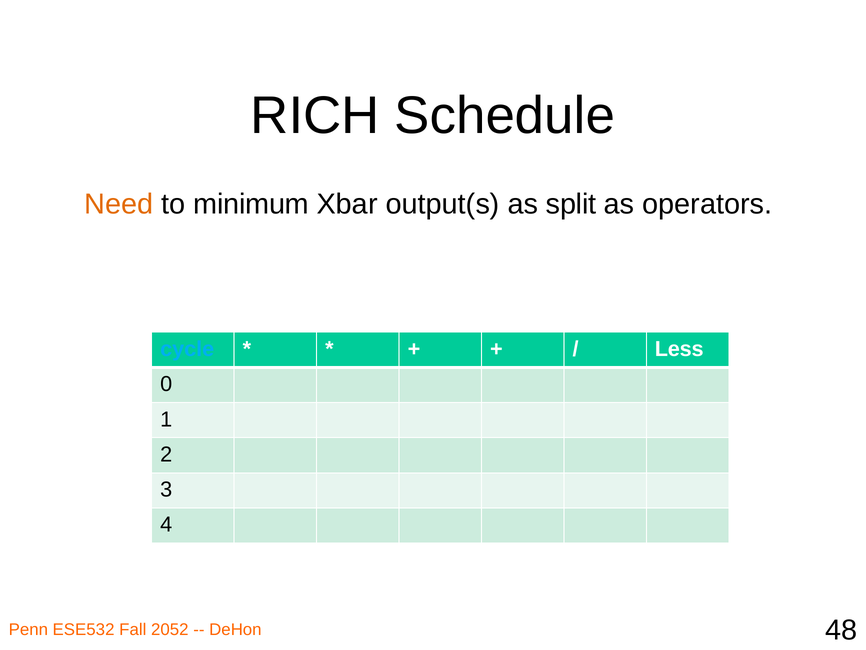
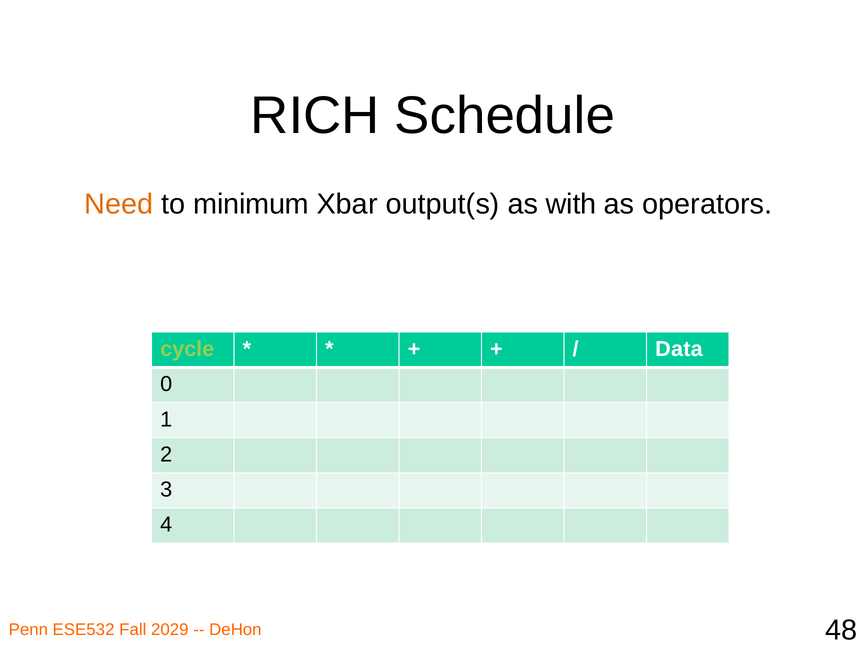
split: split -> with (571, 204)
cycle colour: light blue -> light green (187, 349)
Less: Less -> Data (679, 349)
2052: 2052 -> 2029 (170, 629)
